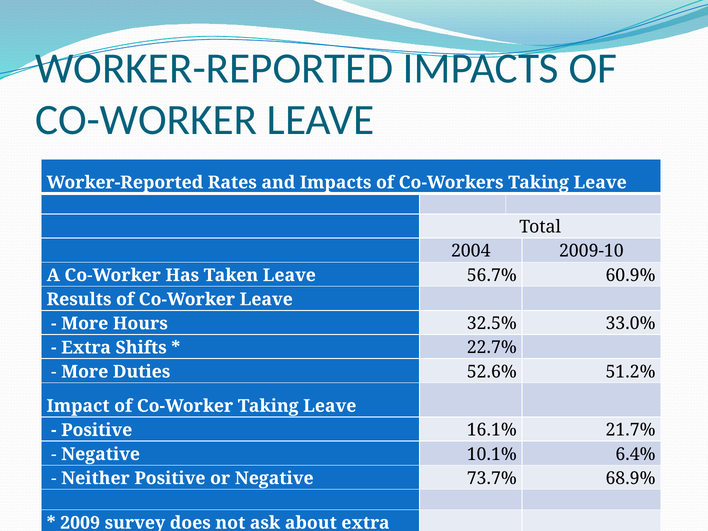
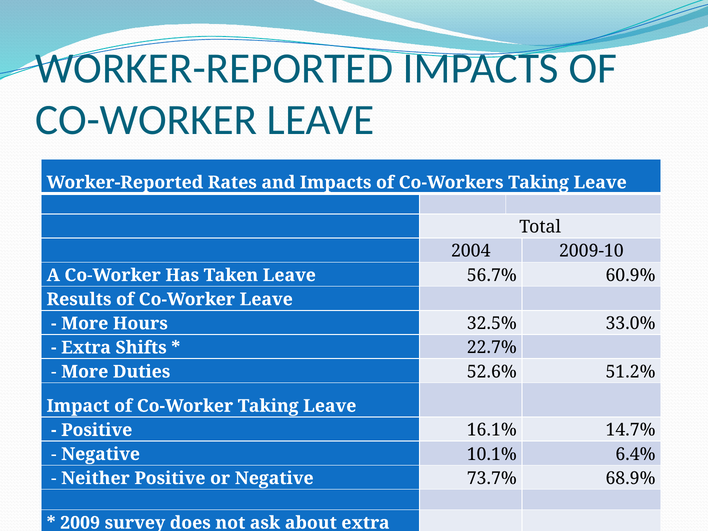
21.7%: 21.7% -> 14.7% (631, 430)
